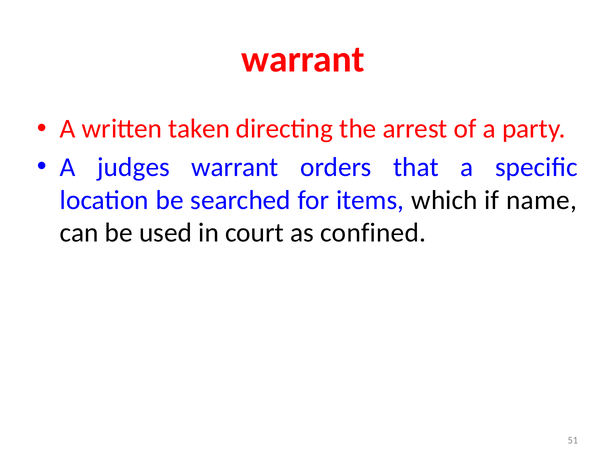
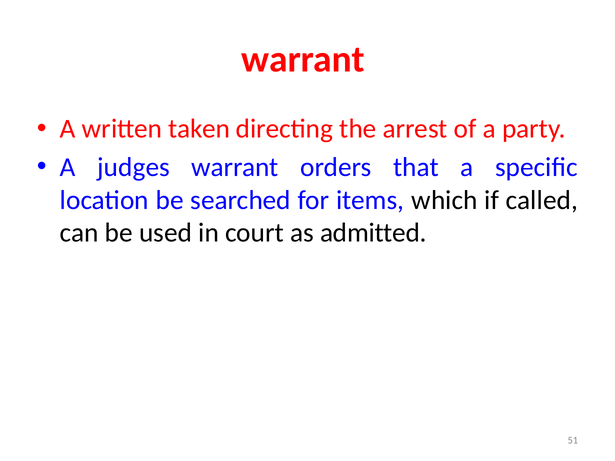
name: name -> called (542, 200)
confined: confined -> admitted (373, 233)
